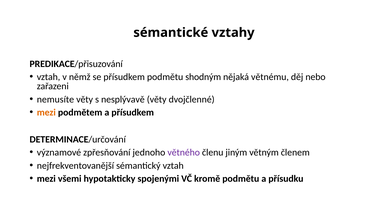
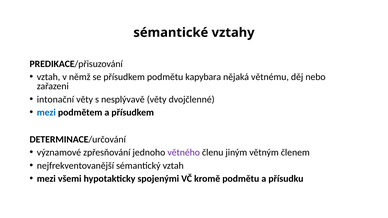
shodným: shodným -> kapybara (203, 77)
nemusíte: nemusíte -> intonační (55, 99)
mezi colour: orange -> blue (46, 112)
